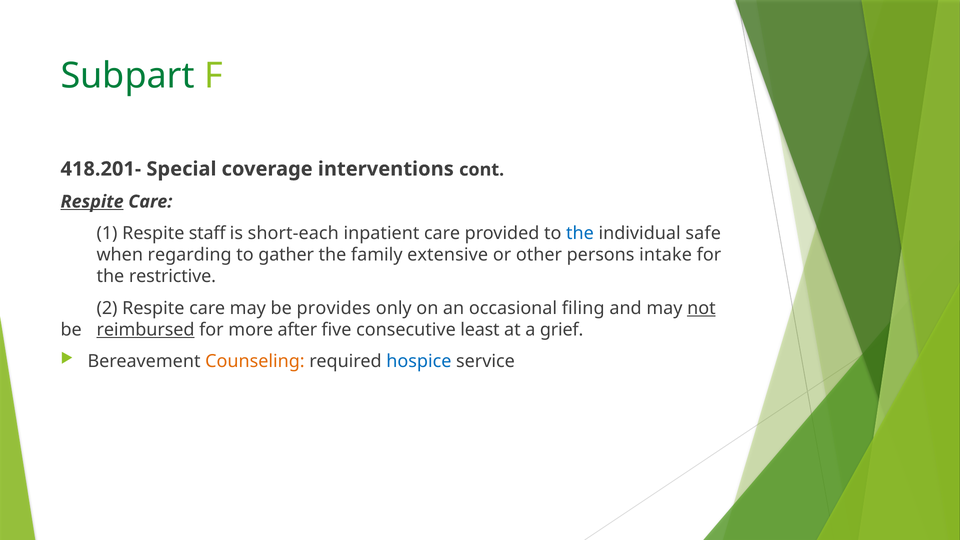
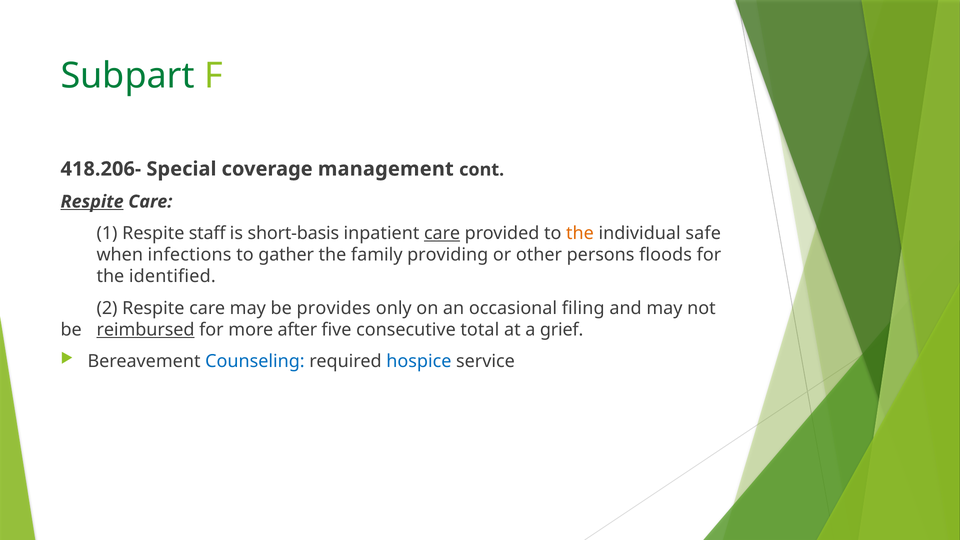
418.201-: 418.201- -> 418.206- (101, 169)
interventions: interventions -> management (386, 169)
short-each: short-each -> short-basis (293, 233)
care underline: none -> present (442, 233)
the colour: blue -> orange (580, 233)
regarding: regarding -> infections (190, 255)
extensive: extensive -> providing (448, 255)
intake: intake -> floods (666, 255)
restrictive: restrictive -> identified (172, 276)
not underline: present -> none (701, 308)
least: least -> total (480, 330)
Counseling colour: orange -> blue (255, 361)
